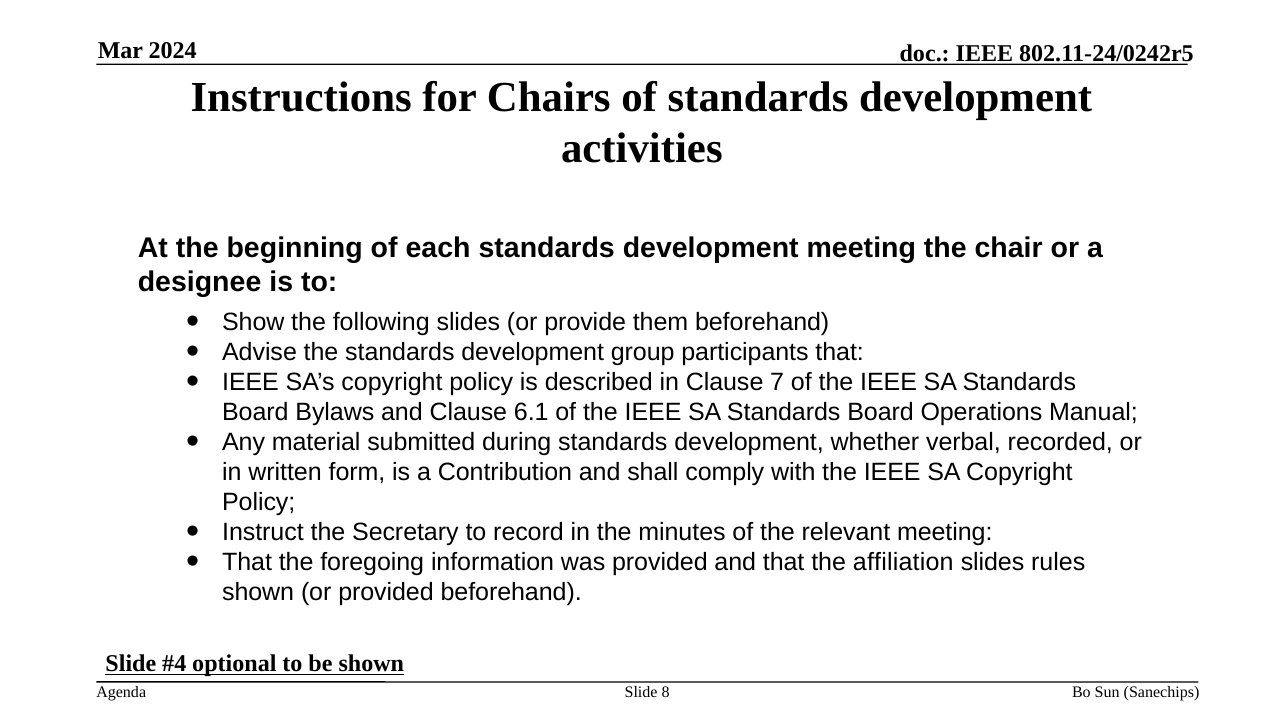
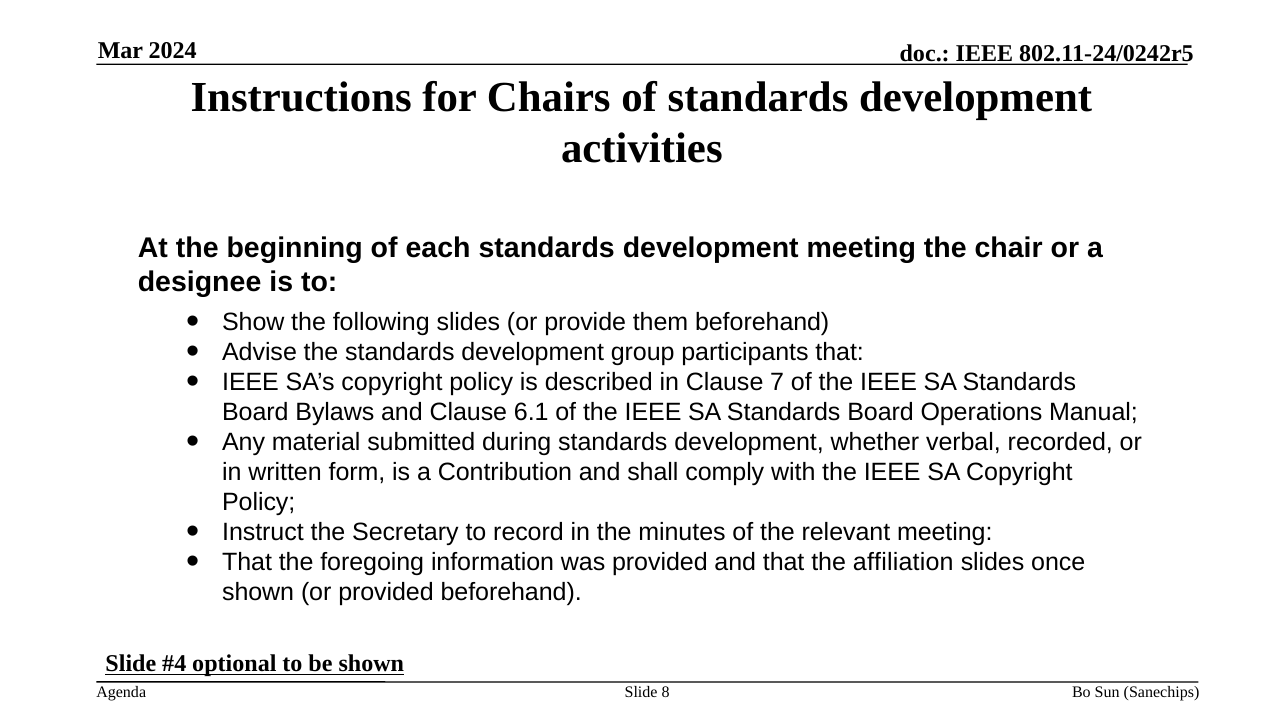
rules: rules -> once (1058, 562)
